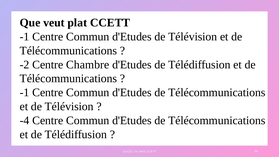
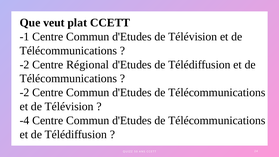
Chambre: Chambre -> Régional (88, 65)
-1: -1 -> -2 (25, 92)
